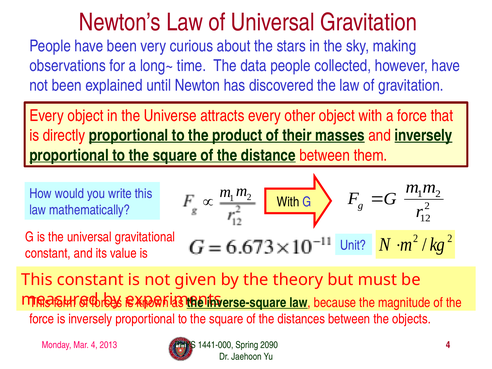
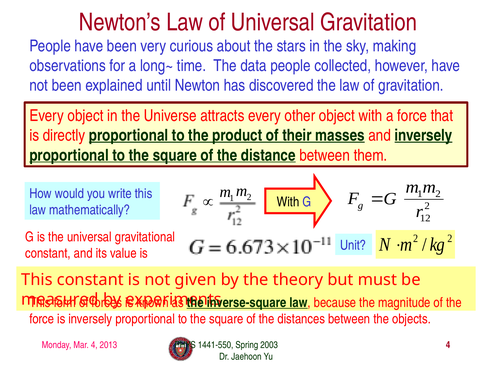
1441-000: 1441-000 -> 1441-550 (216, 345)
2090: 2090 -> 2003 (269, 345)
